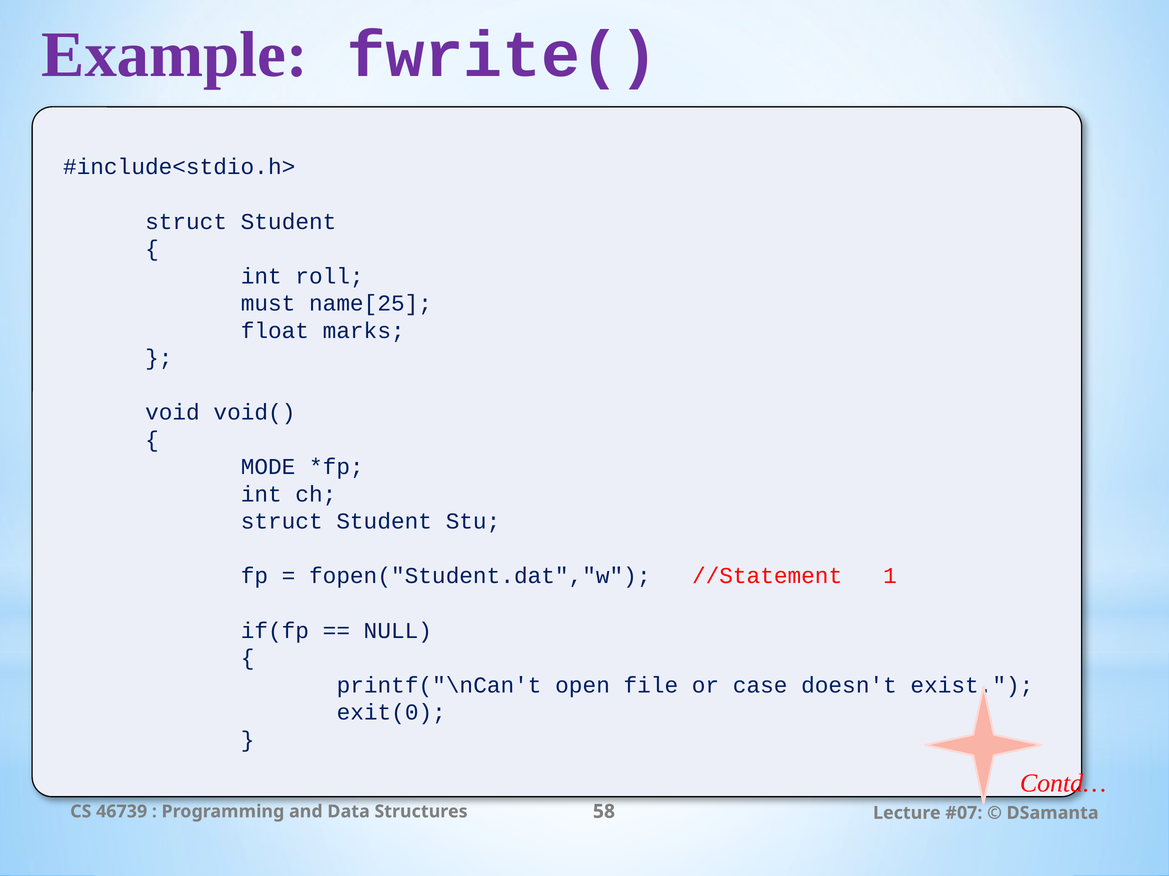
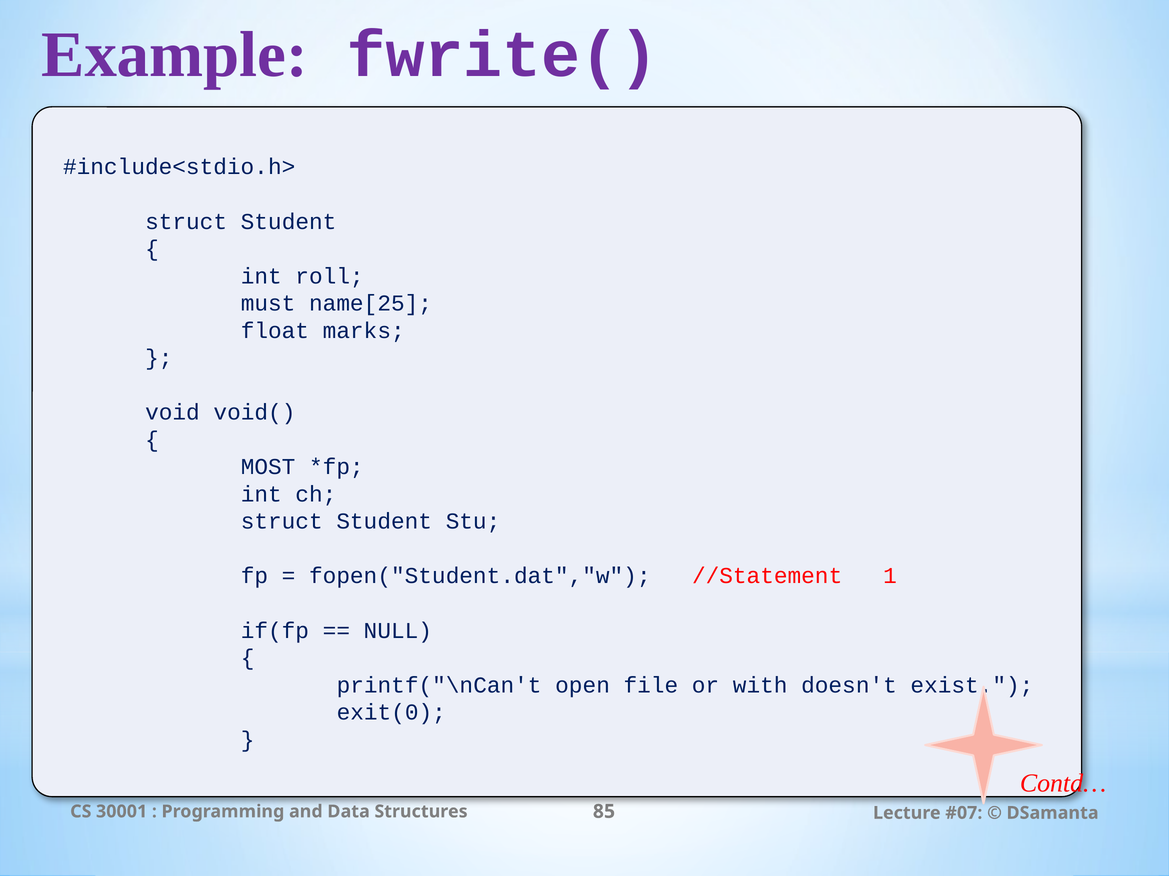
MODE: MODE -> MOST (268, 467)
case: case -> with (760, 686)
46739: 46739 -> 30001 (122, 812)
58: 58 -> 85 (604, 812)
